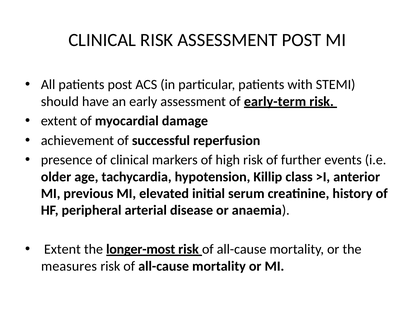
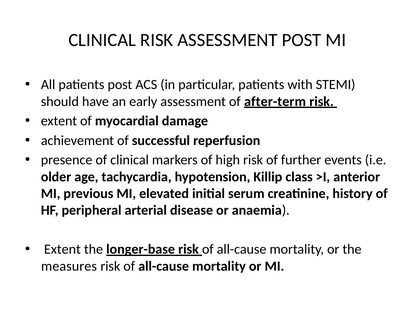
early-term: early-term -> after-term (275, 102)
longer-most: longer-most -> longer-base (141, 250)
